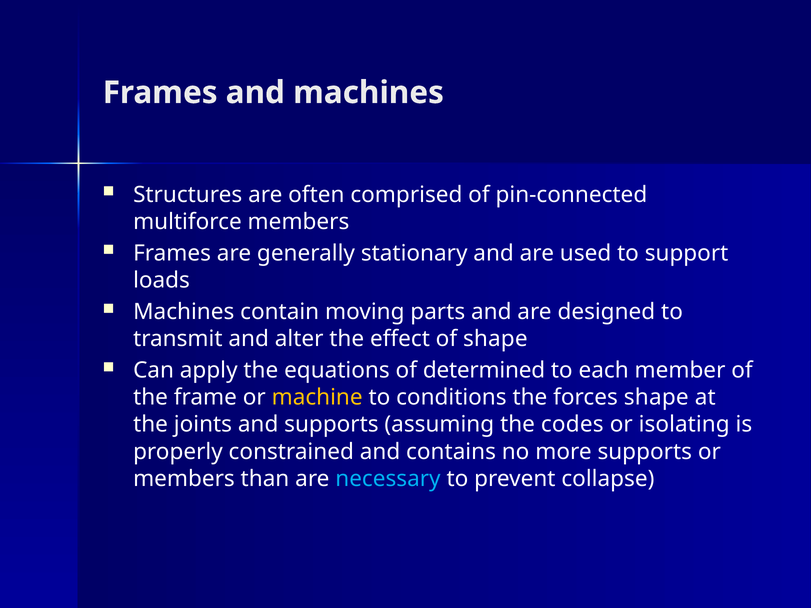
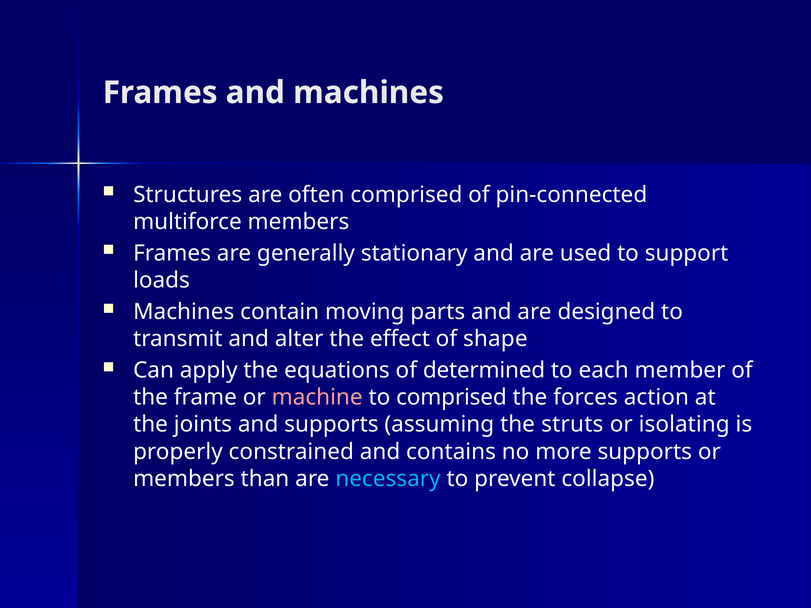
machine colour: yellow -> pink (317, 398)
to conditions: conditions -> comprised (451, 398)
forces shape: shape -> action (656, 398)
codes: codes -> struts (572, 425)
